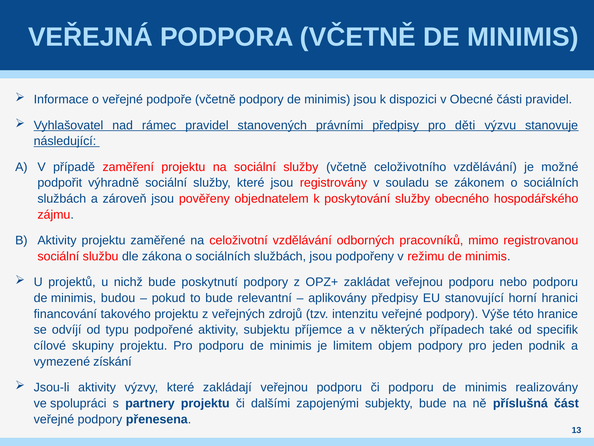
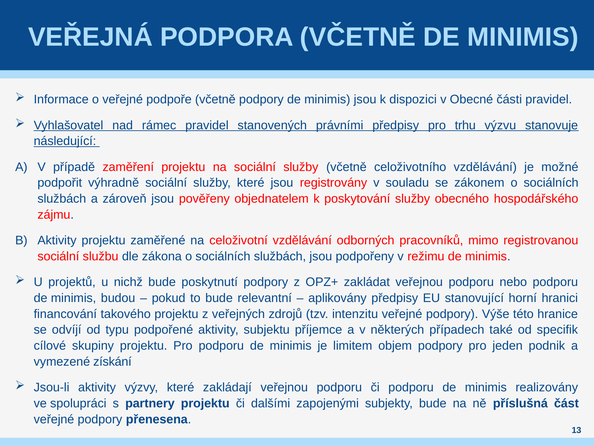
děti: děti -> trhu (465, 125)
